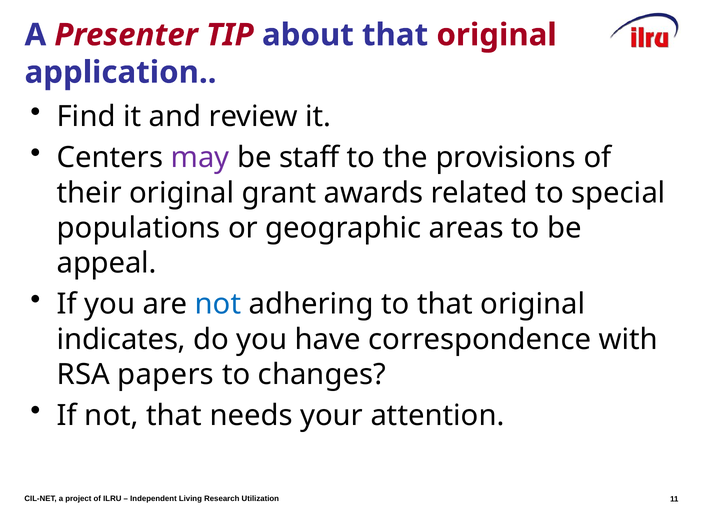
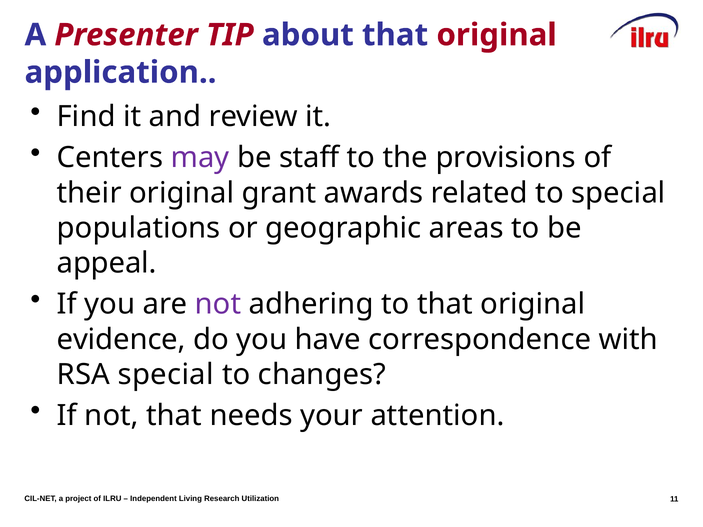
not colour: blue -> purple (218, 304)
indicates: indicates -> evidence (121, 340)
RSA papers: papers -> special (166, 375)
